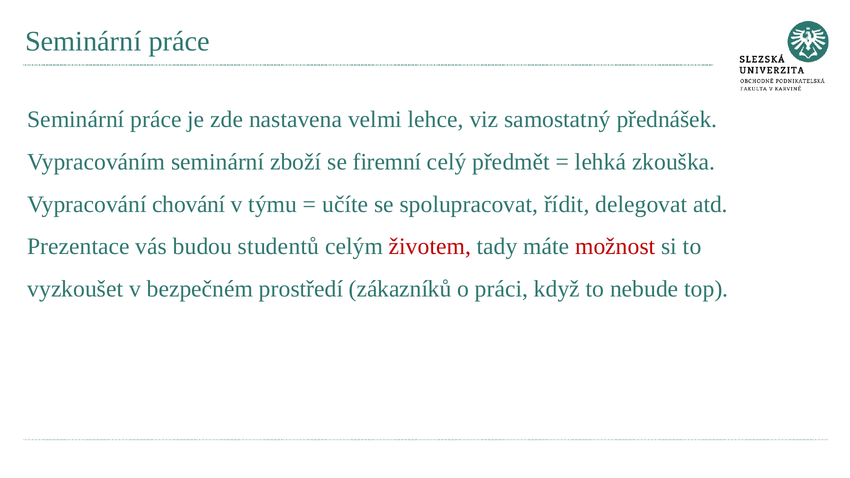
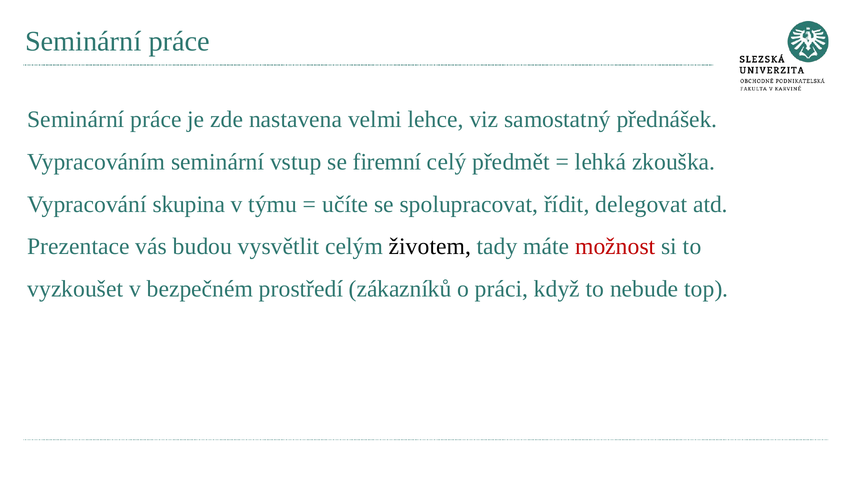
zboží: zboží -> vstup (296, 162)
chování: chování -> skupina (189, 204)
studentů: studentů -> vysvětlit (279, 247)
životem colour: red -> black (430, 247)
